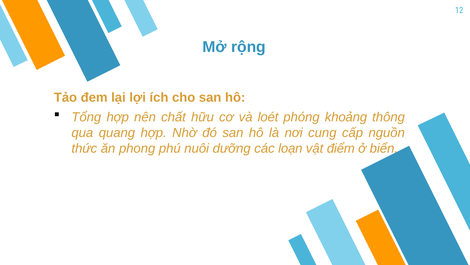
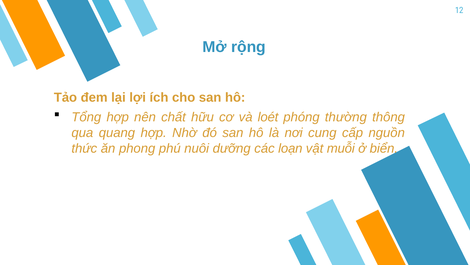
khoảng: khoảng -> thường (346, 117)
điểm: điểm -> muỗi (341, 148)
